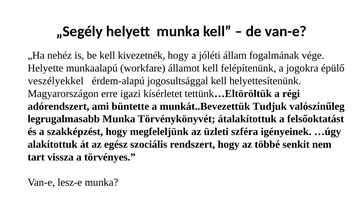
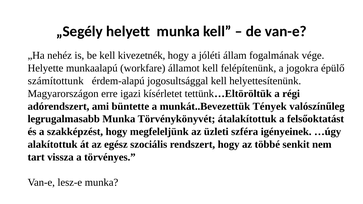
veszélyekkel: veszélyekkel -> számítottunk (56, 81)
Tudjuk: Tudjuk -> Tények (270, 106)
